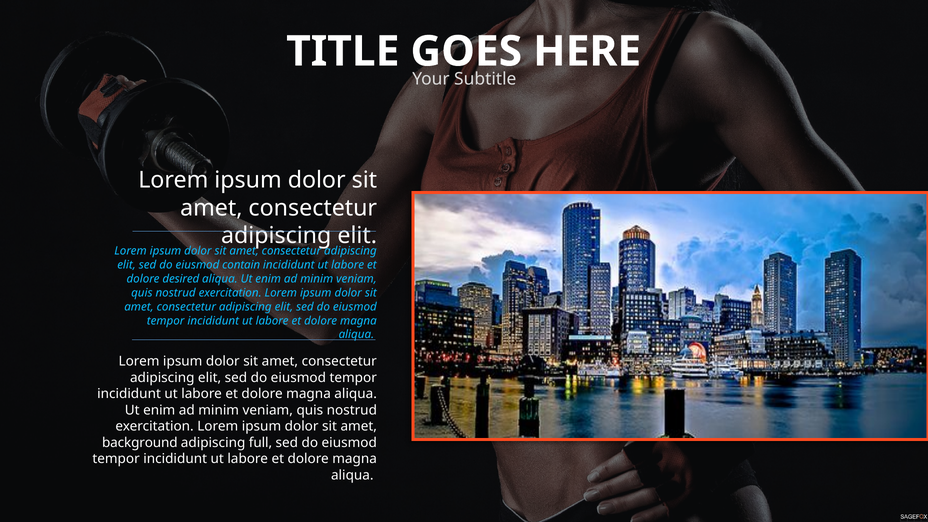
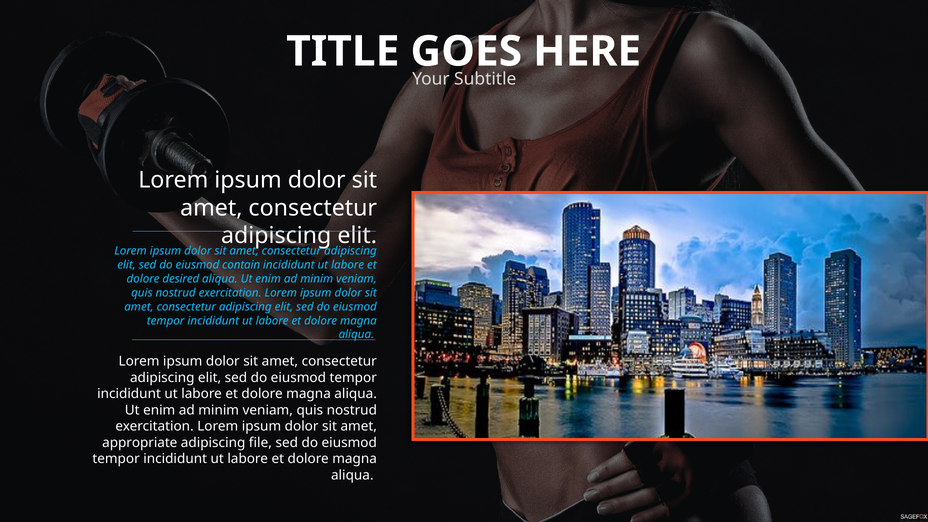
background: background -> appropriate (140, 443)
full: full -> file (260, 443)
